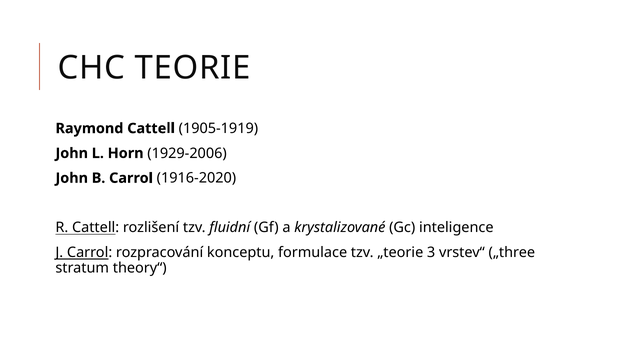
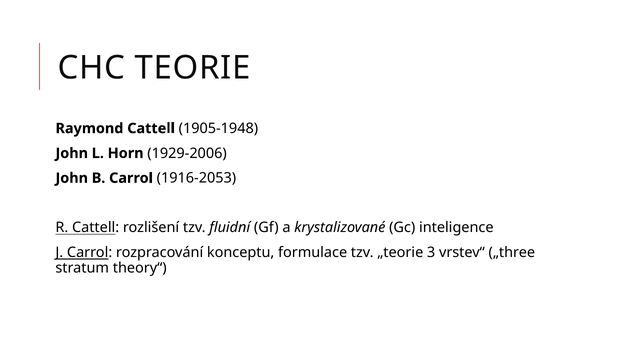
1905-1919: 1905-1919 -> 1905-1948 (218, 129)
1916-2020: 1916-2020 -> 1916-2053 (196, 178)
